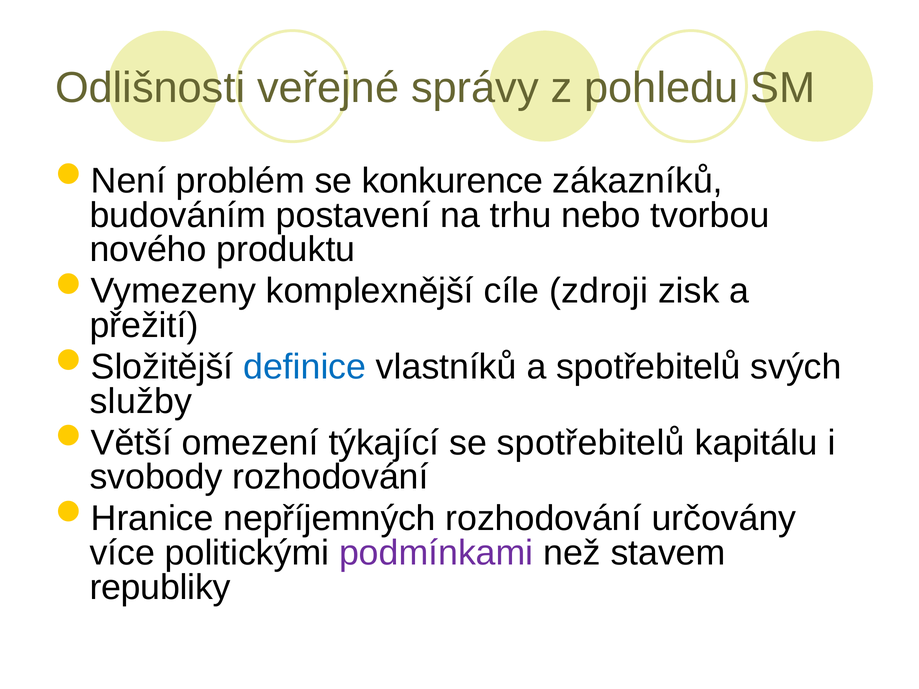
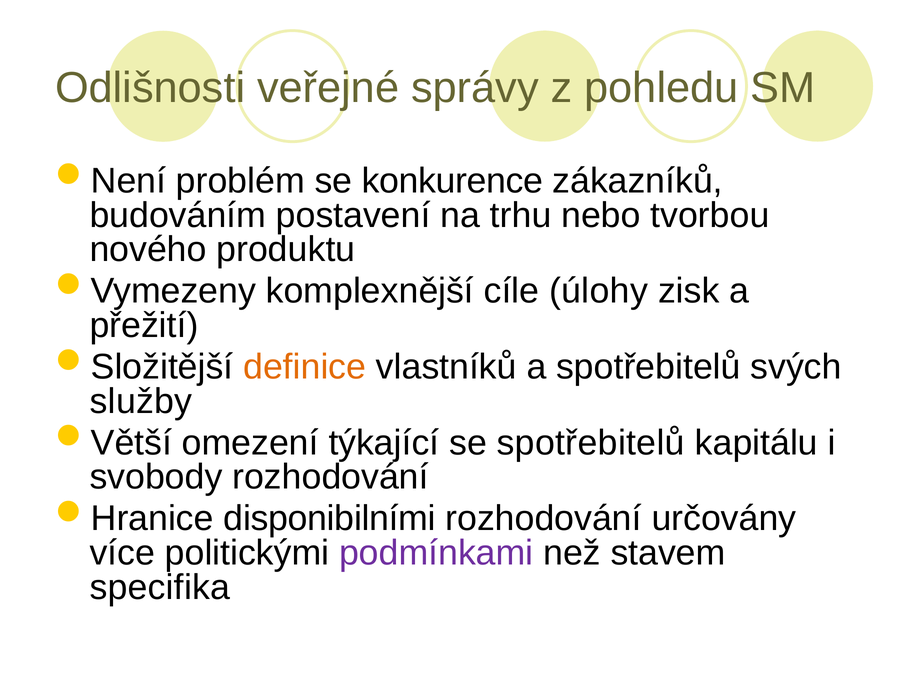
zdroji: zdroji -> úlohy (599, 291)
definice colour: blue -> orange (305, 367)
nepříjemných: nepříjemných -> disponibilními (330, 519)
republiky: republiky -> specifika (160, 587)
